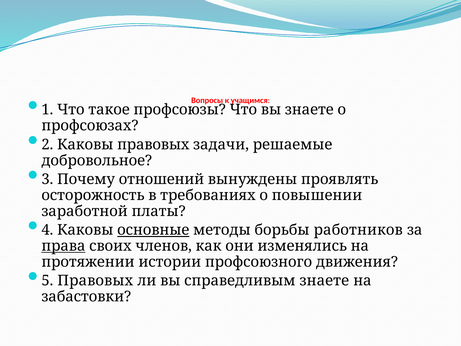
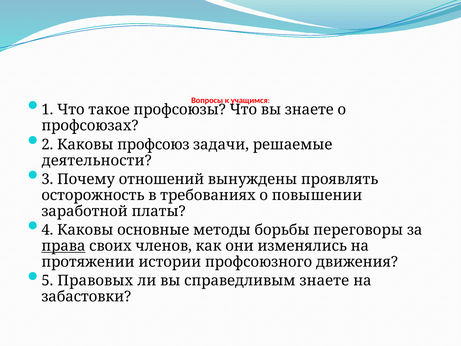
Каковы правовых: правовых -> профсоюз (153, 144)
добровольное: добровольное -> деятельности (97, 160)
основные underline: present -> none (153, 230)
работников: работников -> переговоры (358, 230)
